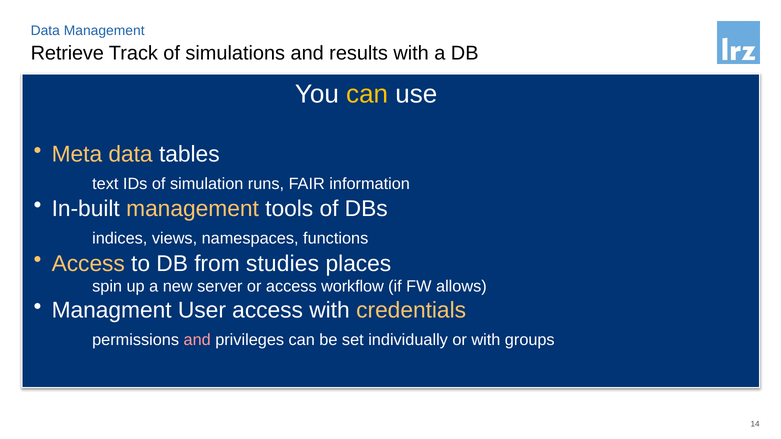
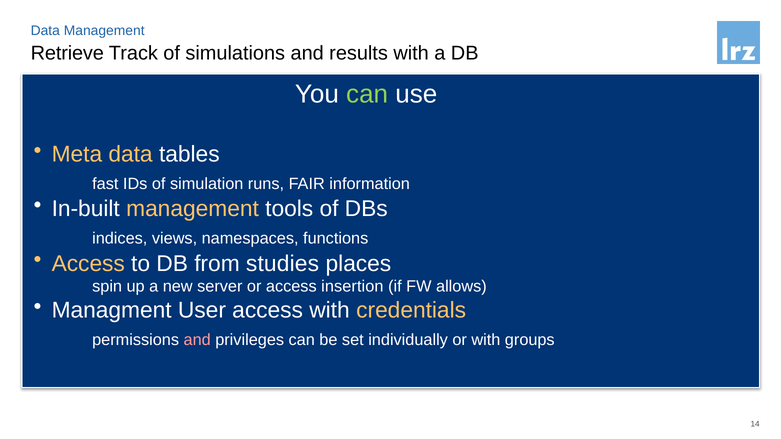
can colour: yellow -> light green (367, 94)
text: text -> fast (105, 184)
workflow: workflow -> insertion (352, 287)
